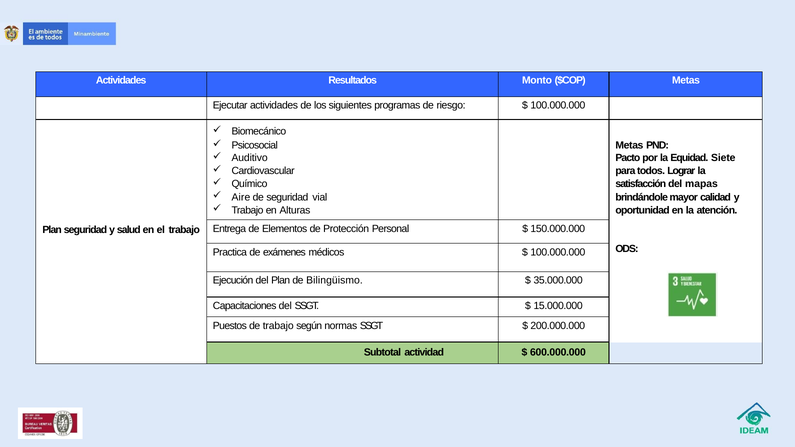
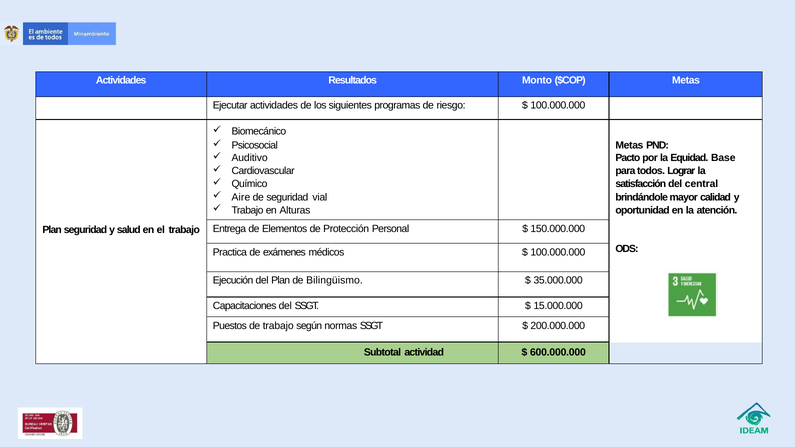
Siete: Siete -> Base (723, 158)
mapas: mapas -> central (702, 184)
